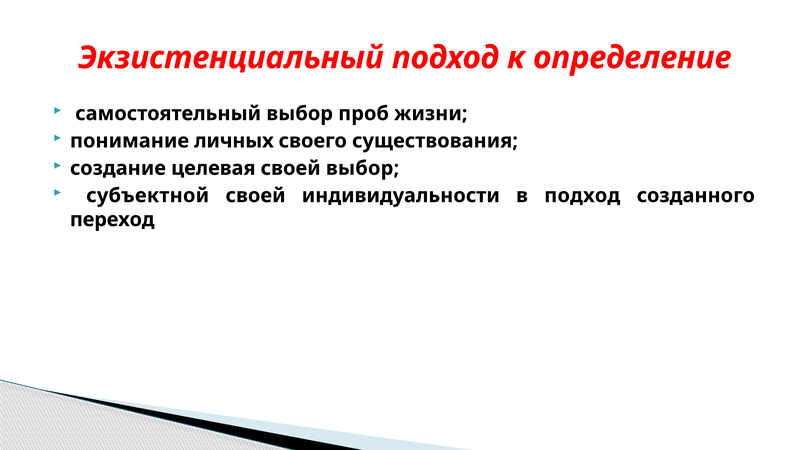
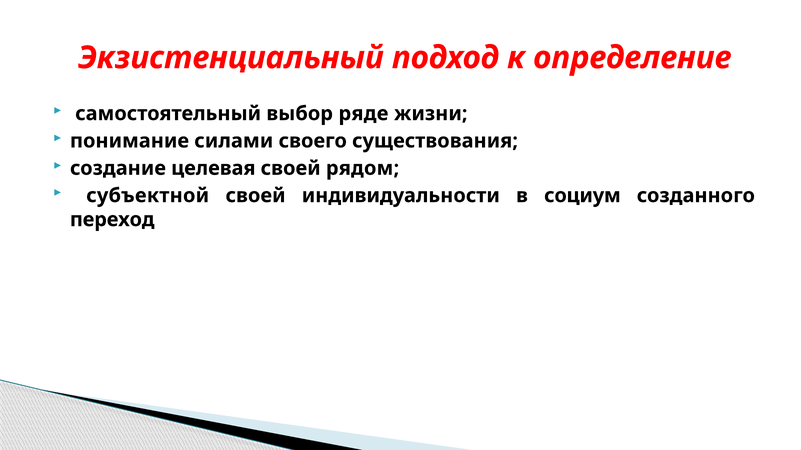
проб: проб -> ряде (363, 114)
личных: личных -> силами (234, 141)
своей выбор: выбор -> рядом (363, 168)
в подход: подход -> социум (582, 196)
